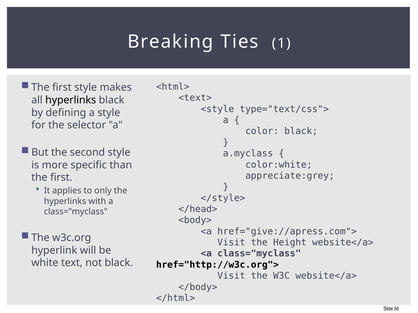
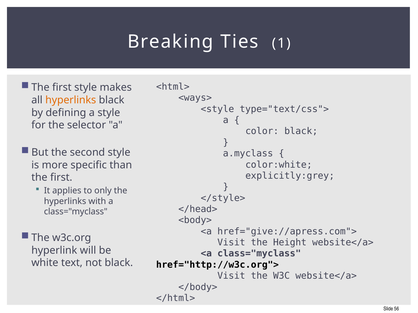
<text>: <text> -> <ways> (195, 98)
hyperlinks colour: black -> orange (71, 100)
appreciate:grey: appreciate:grey -> explicitly:grey (290, 176)
